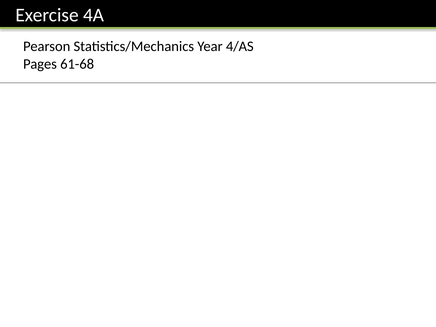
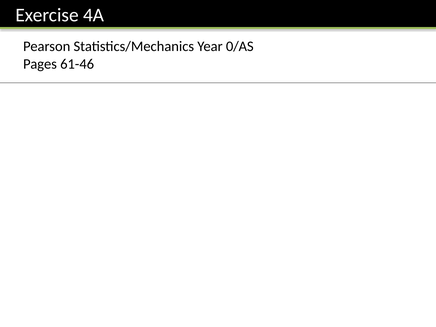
4/AS: 4/AS -> 0/AS (240, 46)
61-68: 61-68 -> 61-46 (77, 64)
